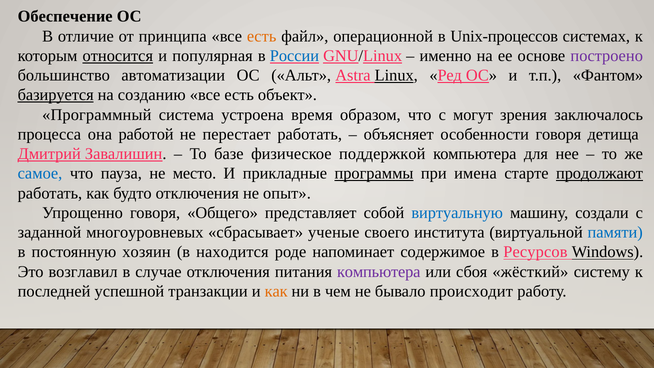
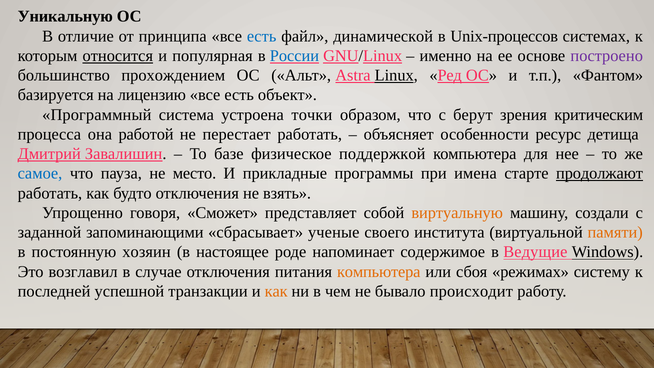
Обеспечение: Обеспечение -> Уникальную (65, 17)
есть colour: orange -> blue (262, 36)
операционной: операционной -> динамической (383, 36)
автоматизации: автоматизации -> прохождением (173, 75)
базируется underline: present -> none (56, 95)
созданию: созданию -> лицензию (152, 95)
время: время -> точки (312, 115)
могут: могут -> берут (473, 115)
заключалось: заключалось -> критическим (599, 115)
особенности говоря: говоря -> ресурс (558, 134)
программы underline: present -> none (374, 173)
опыт: опыт -> взять (287, 193)
Общего: Общего -> Сможет (223, 213)
виртуальную colour: blue -> orange (457, 213)
многоуровневых: многоуровневых -> запоминающими (145, 232)
памяти colour: blue -> orange (615, 232)
находится: находится -> настоящее (232, 252)
Ресурсов: Ресурсов -> Ведущие (535, 252)
компьютера colour: purple -> orange (379, 272)
жёсткий: жёсткий -> режимах (531, 272)
